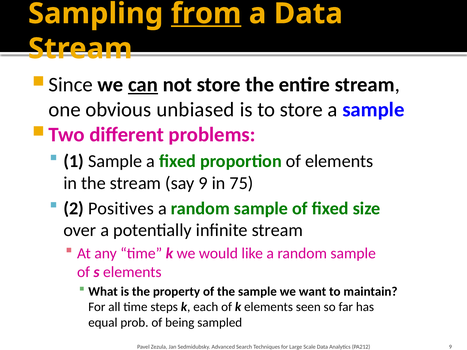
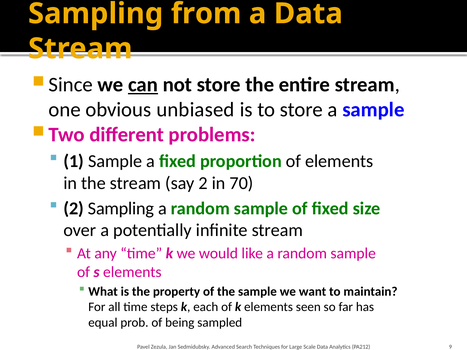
from underline: present -> none (206, 14)
say 9: 9 -> 2 (203, 183)
75: 75 -> 70 (242, 183)
2 Positives: Positives -> Sampling (121, 209)
